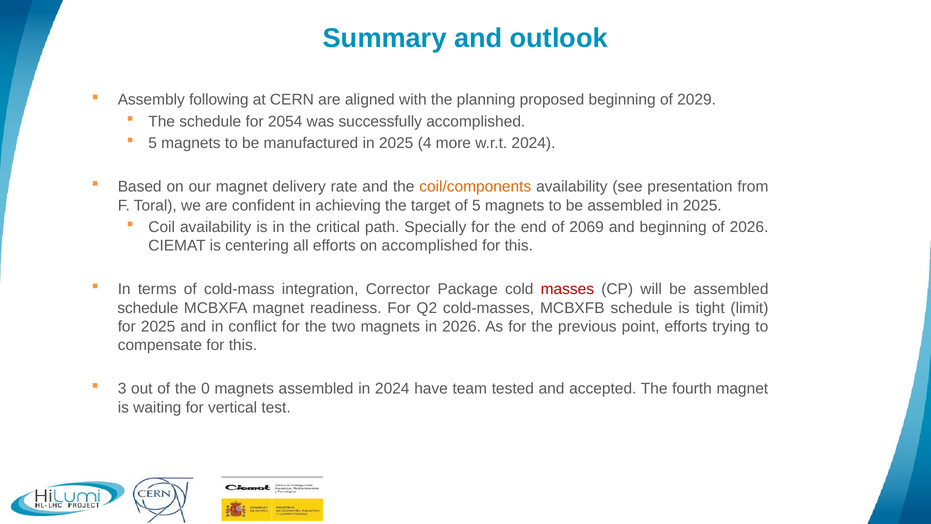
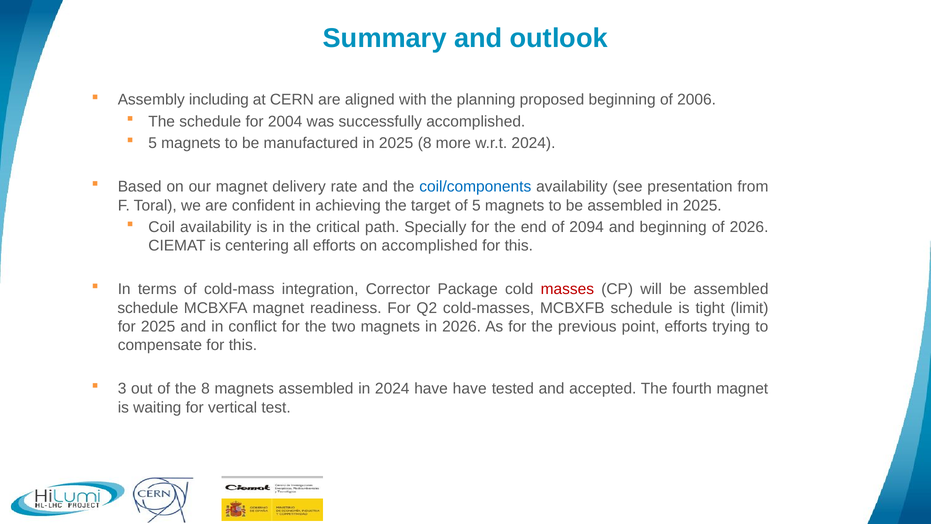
following: following -> including (219, 100)
2029: 2029 -> 2006 (697, 100)
2054: 2054 -> 2004 (285, 122)
2025 4: 4 -> 8 (425, 143)
coil/components colour: orange -> blue (475, 187)
2069: 2069 -> 2094 (587, 227)
the 0: 0 -> 8 (206, 389)
have team: team -> have (470, 389)
